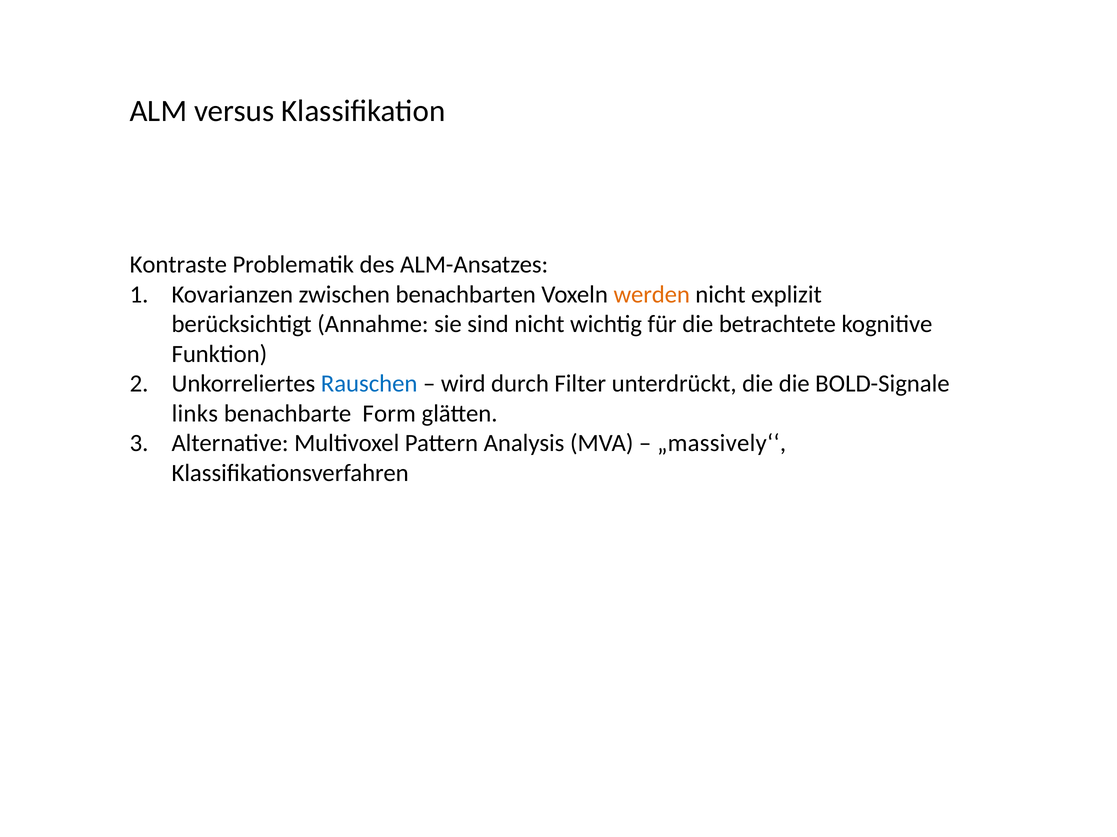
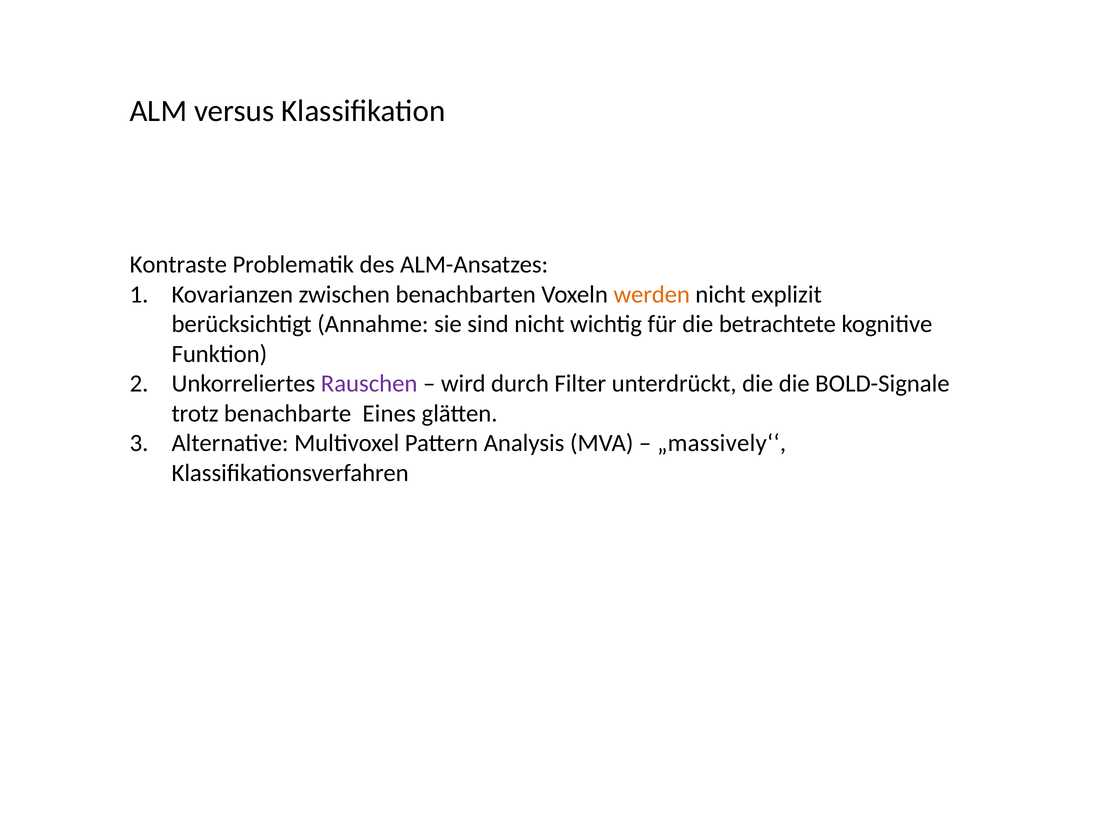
Rauschen colour: blue -> purple (369, 384)
links: links -> trotz (195, 414)
Form: Form -> Eines (389, 414)
